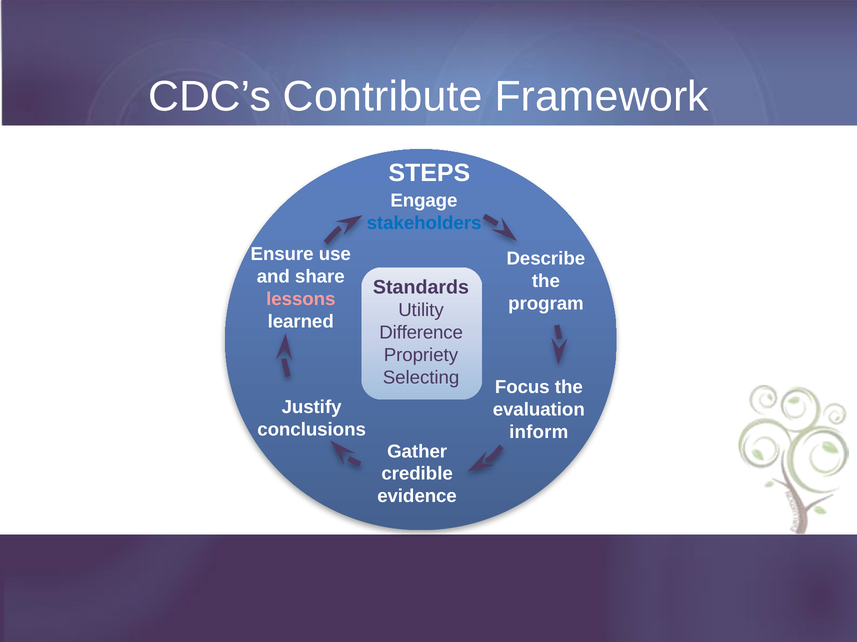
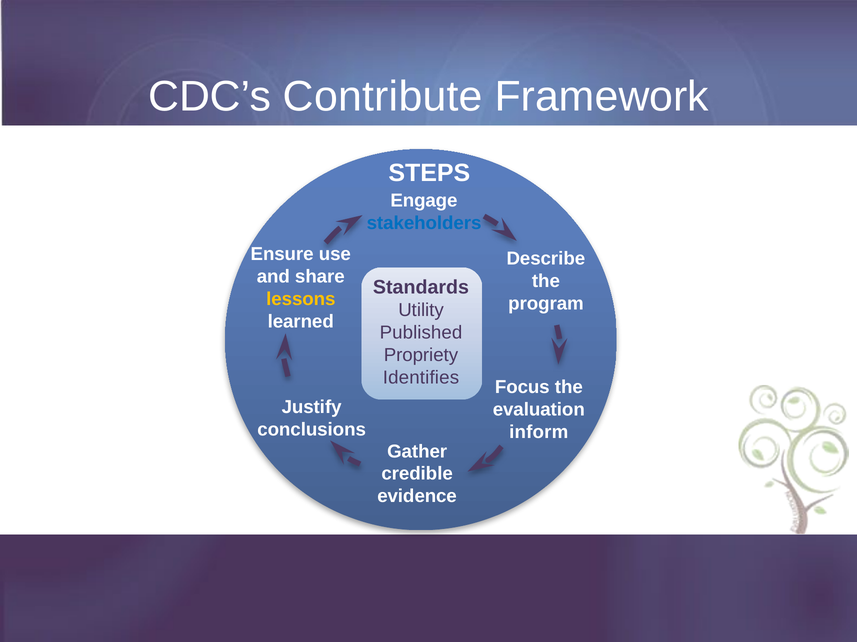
lessons colour: pink -> yellow (301, 299)
Difference: Difference -> Published (421, 333)
Selecting: Selecting -> Identifies (421, 378)
